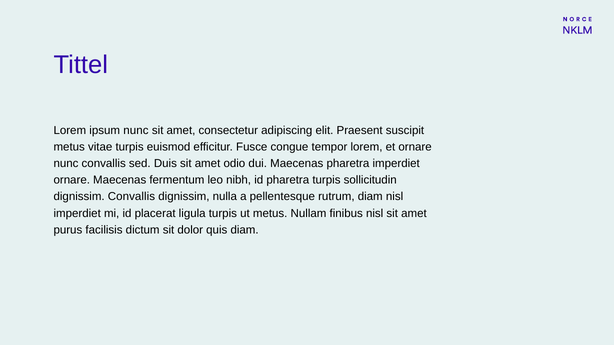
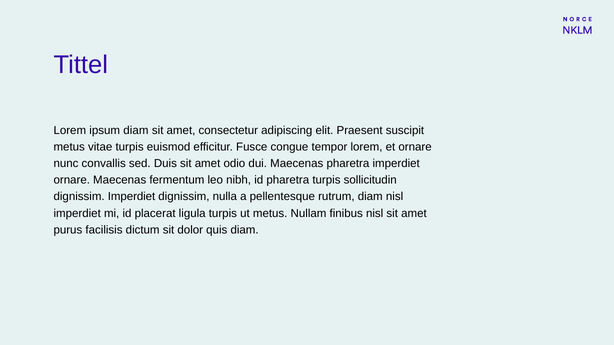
ipsum nunc: nunc -> diam (136, 131)
dignissim Convallis: Convallis -> Imperdiet (132, 197)
